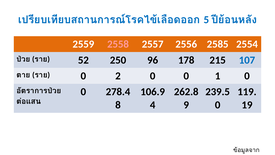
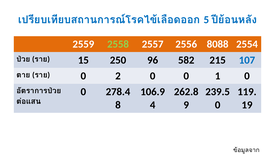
2558 colour: pink -> light green (118, 44)
2585: 2585 -> 8088 (218, 44)
52: 52 -> 15 (83, 60)
178: 178 -> 582 (186, 60)
